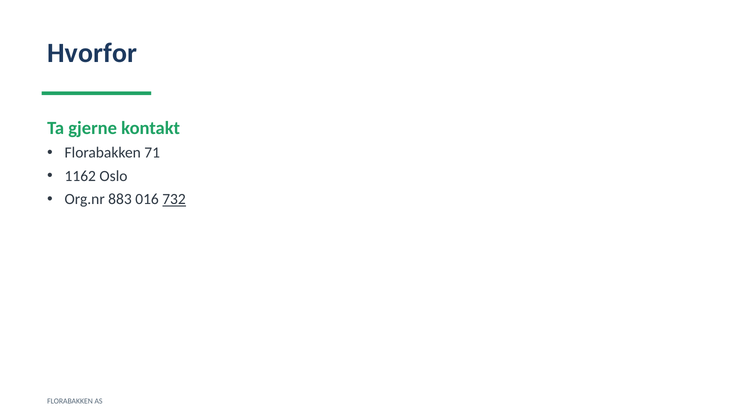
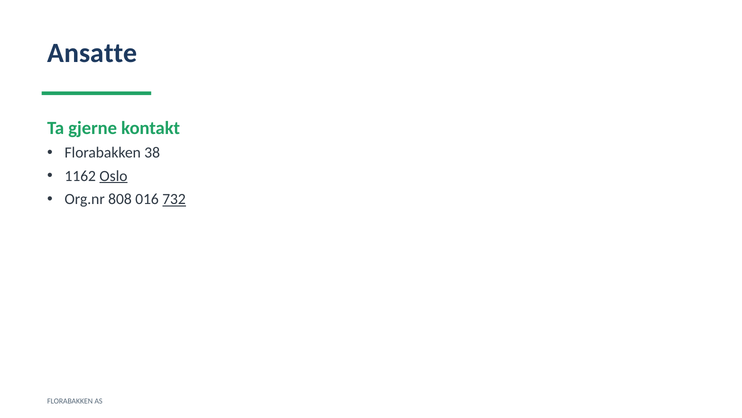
Hvorfor: Hvorfor -> Ansatte (92, 53)
71: 71 -> 38 (152, 153)
Oslo underline: none -> present (113, 176)
883: 883 -> 808 (120, 199)
